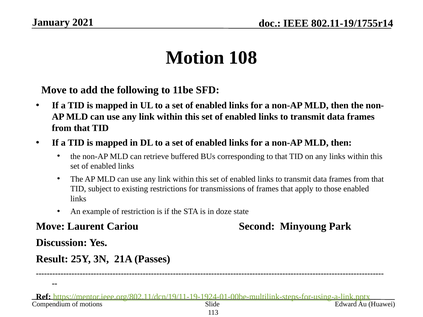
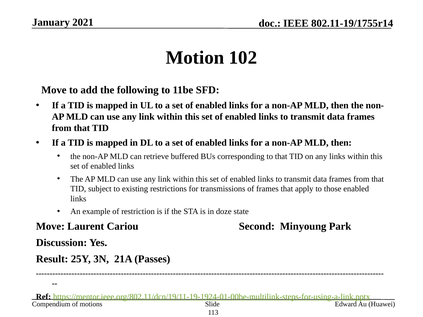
108: 108 -> 102 (243, 58)
